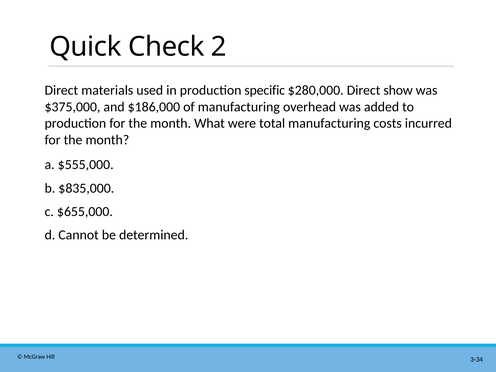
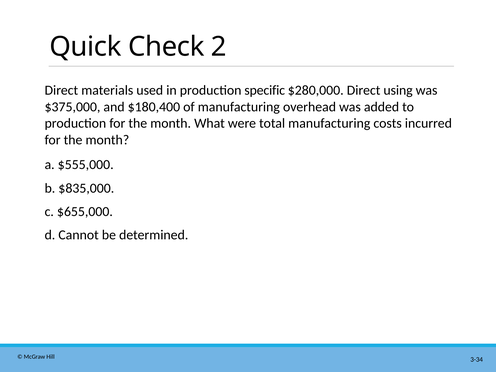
show: show -> using (398, 90)
$186,000: $186,000 -> $180,400 (154, 107)
